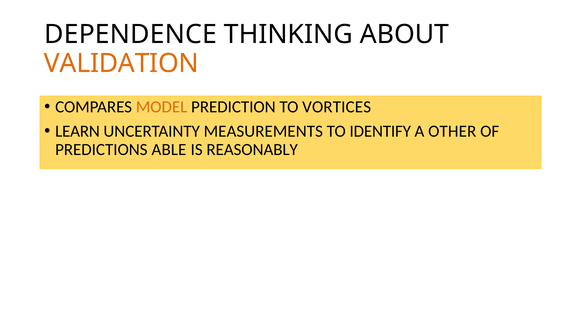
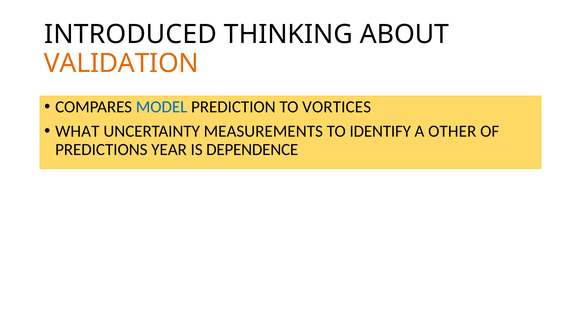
DEPENDENCE: DEPENDENCE -> INTRODUCED (131, 34)
MODEL colour: orange -> blue (162, 107)
LEARN: LEARN -> WHAT (77, 131)
ABLE: ABLE -> YEAR (169, 150)
REASONABLY: REASONABLY -> DEPENDENCE (252, 150)
